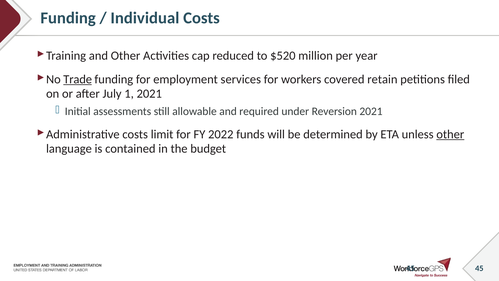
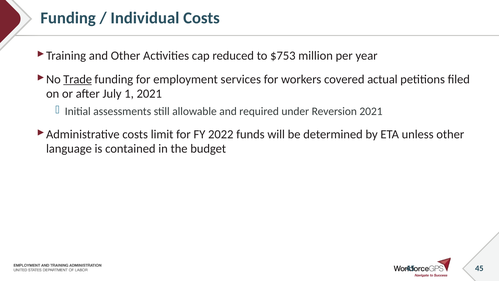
$520: $520 -> $753 (283, 56)
retain: retain -> actual (382, 79)
other underline: present -> none (450, 134)
